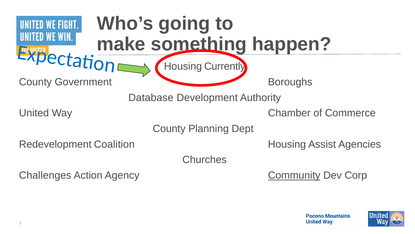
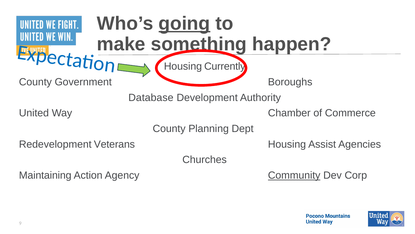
going underline: none -> present (184, 23)
Coalition: Coalition -> Veterans (114, 144)
Challenges: Challenges -> Maintaining (45, 175)
